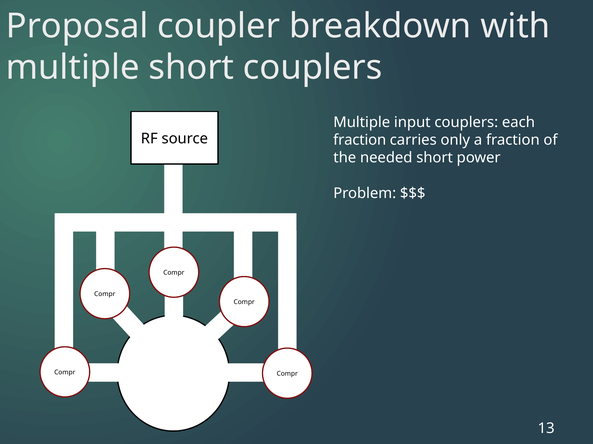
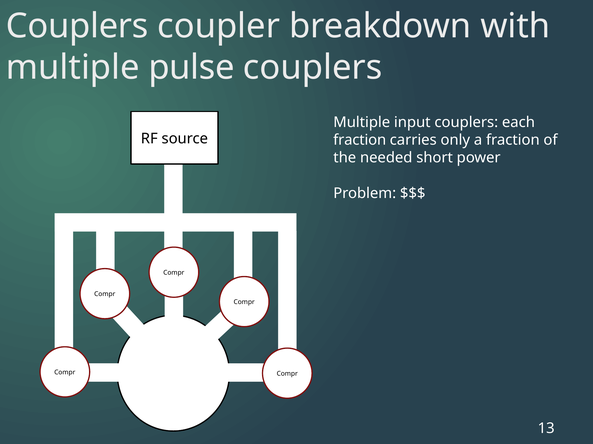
Proposal: Proposal -> Couplers (77, 26)
multiple short: short -> pulse (191, 68)
